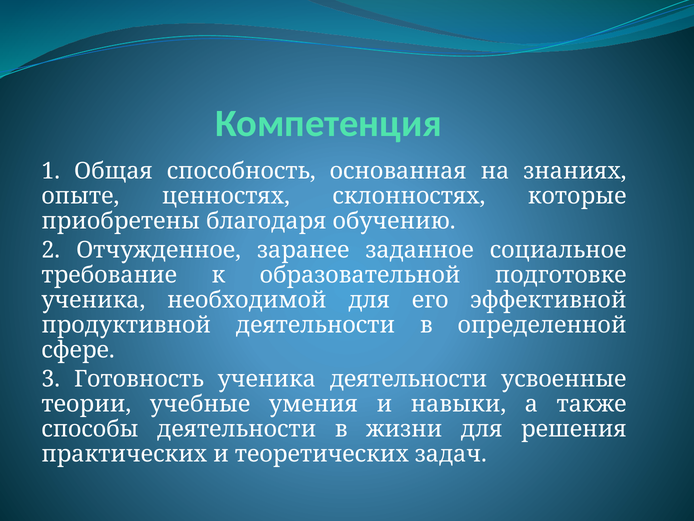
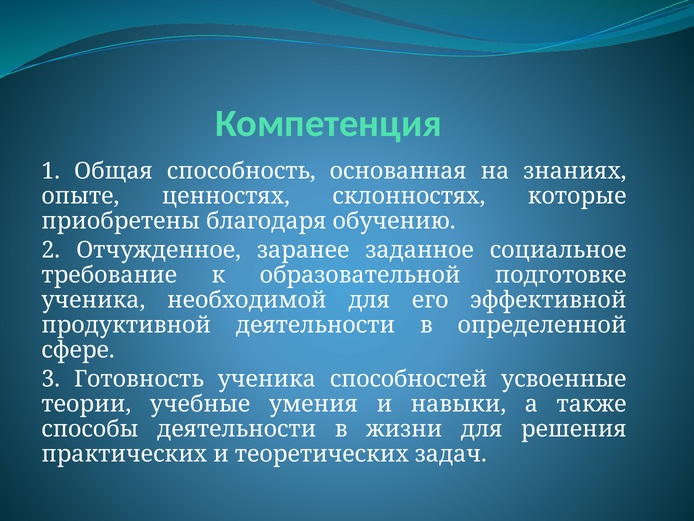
ученика деятельности: деятельности -> способностей (409, 379)
